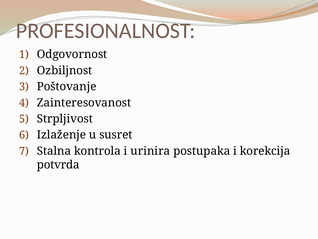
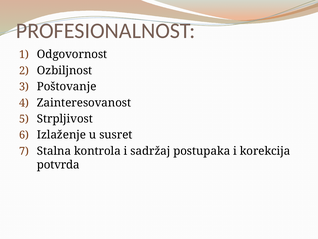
urinira: urinira -> sadržaj (150, 151)
